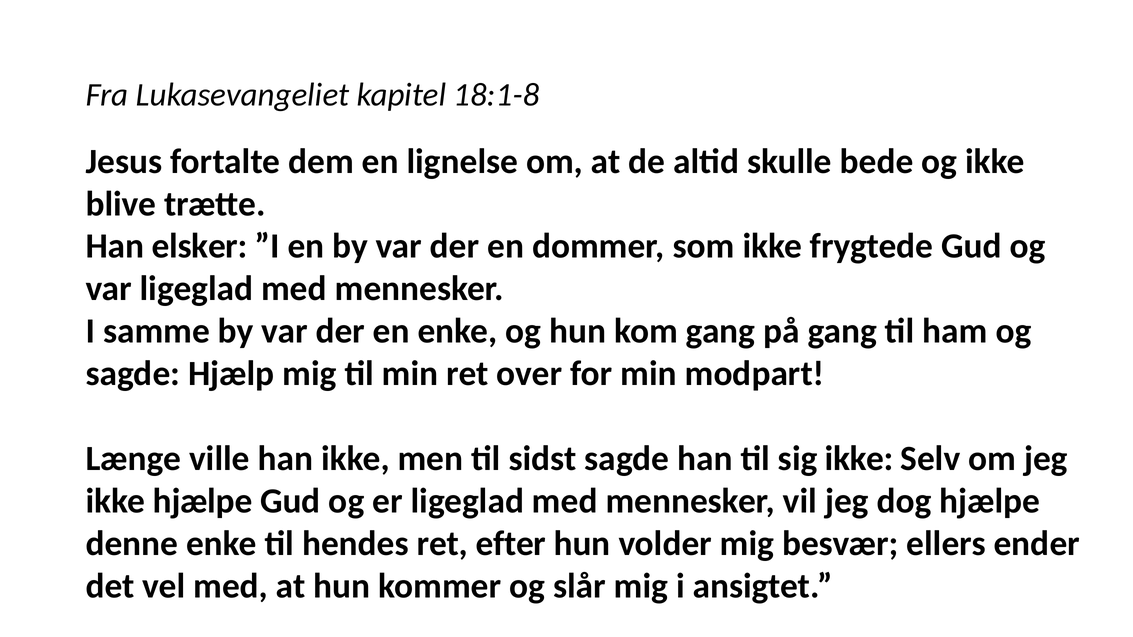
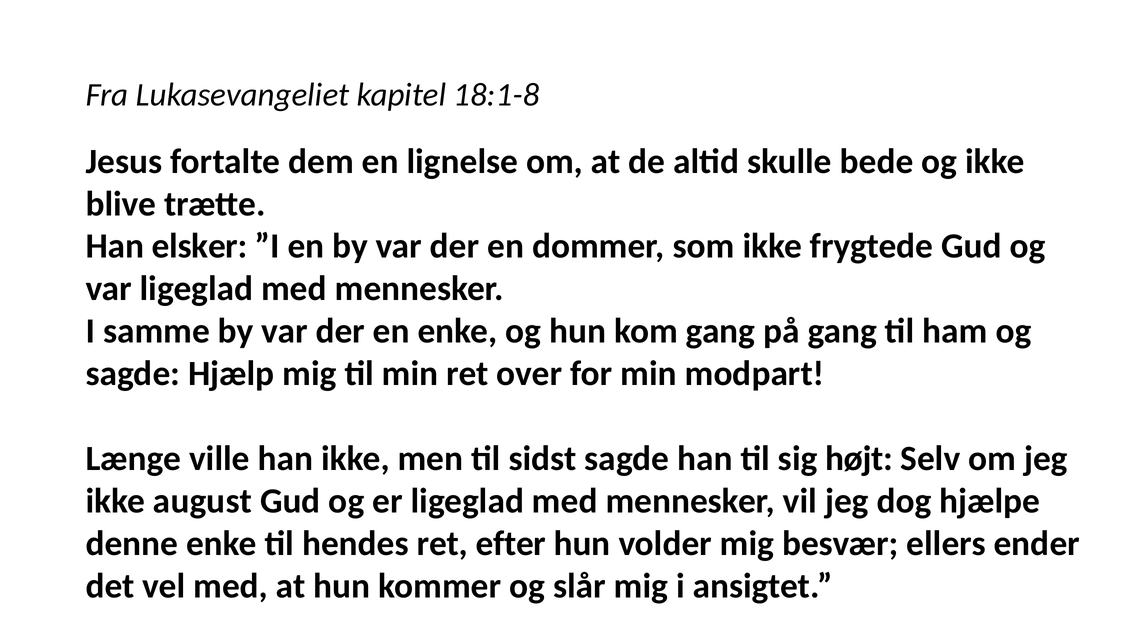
sig ikke: ikke -> højt (859, 459)
ikke hjælpe: hjælpe -> august (202, 501)
